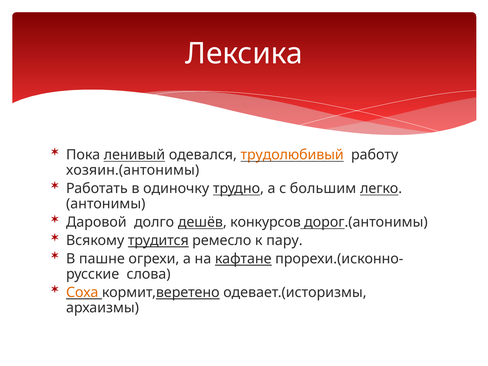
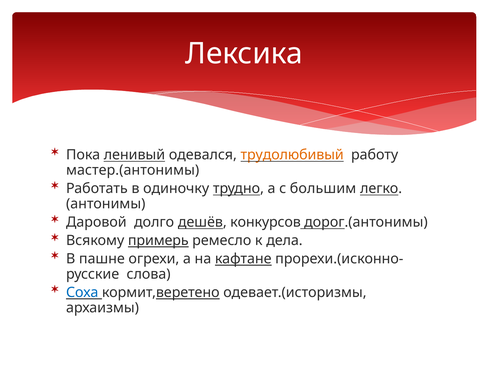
хозяин.(антонимы: хозяин.(антонимы -> мастер.(антонимы (133, 170)
трудится: трудится -> примерь (158, 240)
пару: пару -> дела (284, 240)
Соха colour: orange -> blue (82, 292)
